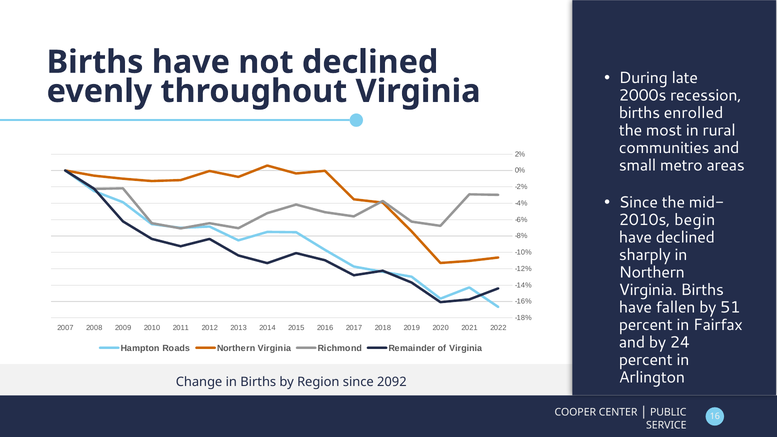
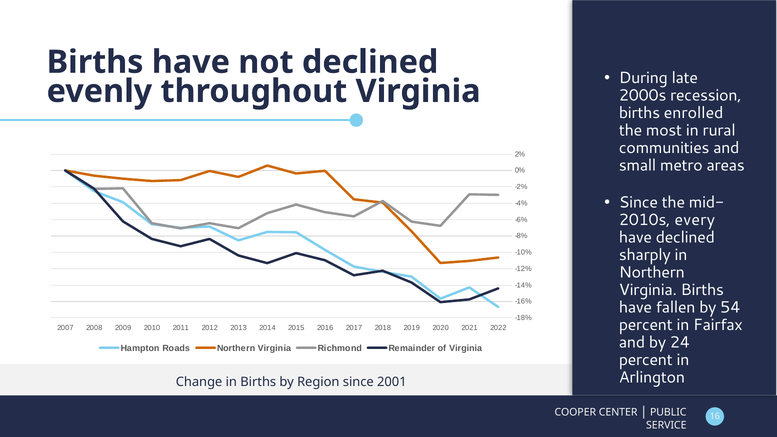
begin: begin -> every (695, 220)
51: 51 -> 54 (730, 307)
2092: 2092 -> 2001 (392, 382)
